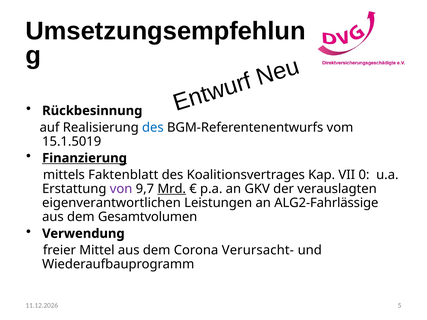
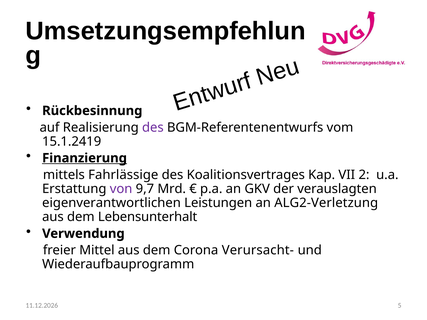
des colour: blue -> purple (153, 127)
15.1.5019: 15.1.5019 -> 15.1.2419 (72, 142)
Faktenblatt: Faktenblatt -> Fahrlässige (123, 175)
0: 0 -> 2 (364, 175)
Mrd underline: present -> none (172, 189)
ALG2-Fahrlässige: ALG2-Fahrlässige -> ALG2-Verletzung (326, 203)
Gesamtvolumen: Gesamtvolumen -> Lebensunterhalt (148, 217)
